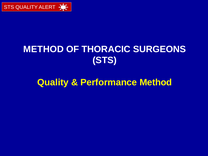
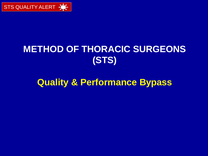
Performance Method: Method -> Bypass (156, 82)
